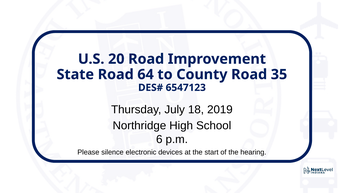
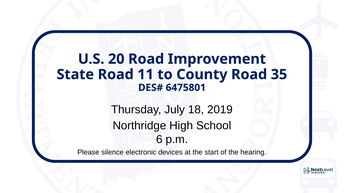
64: 64 -> 11 (146, 75)
6547123: 6547123 -> 6475801 (186, 88)
